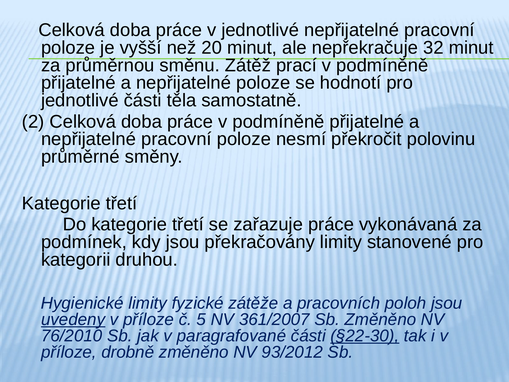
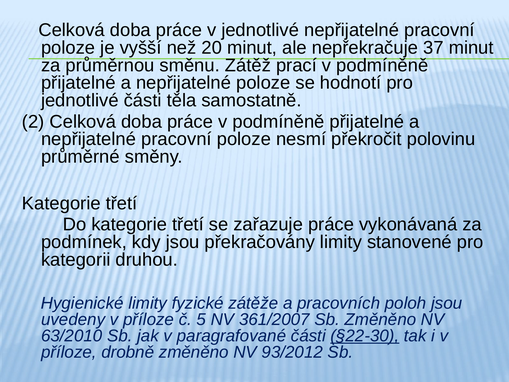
32: 32 -> 37 (433, 48)
uvedeny underline: present -> none (73, 319)
76/2010: 76/2010 -> 63/2010 (72, 336)
